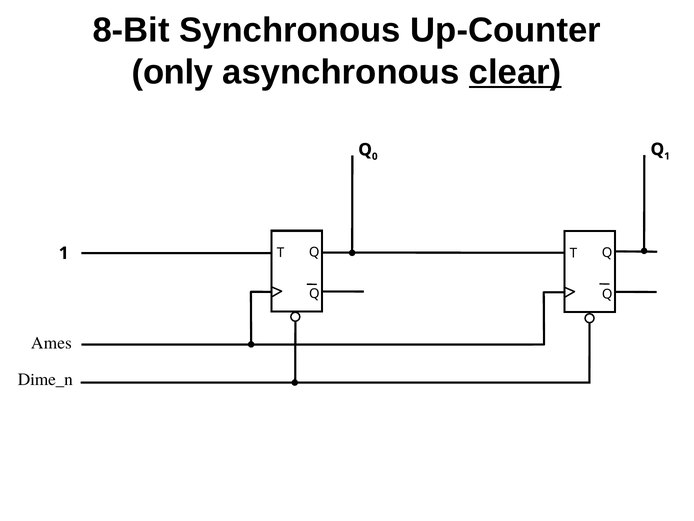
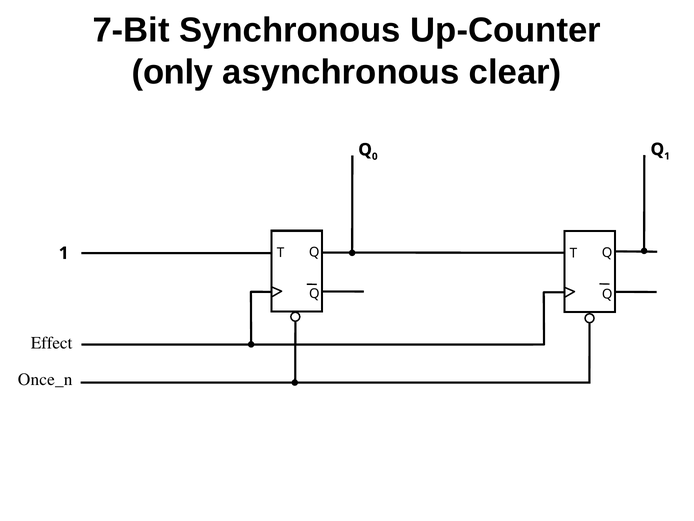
8-Bit: 8-Bit -> 7-Bit (131, 30)
clear underline: present -> none (515, 72)
Ames: Ames -> Effect (52, 343)
Dime_n: Dime_n -> Once_n (45, 379)
